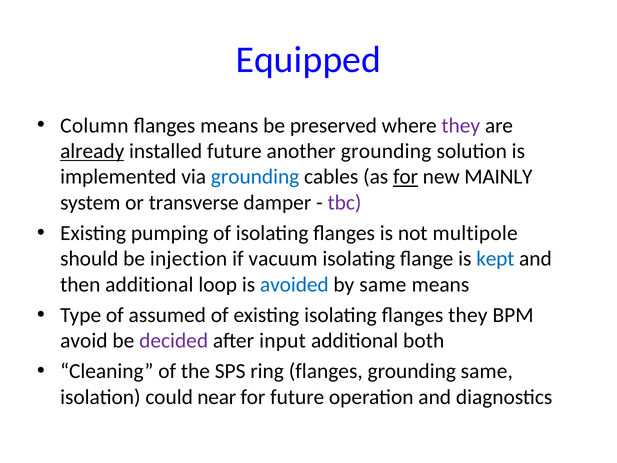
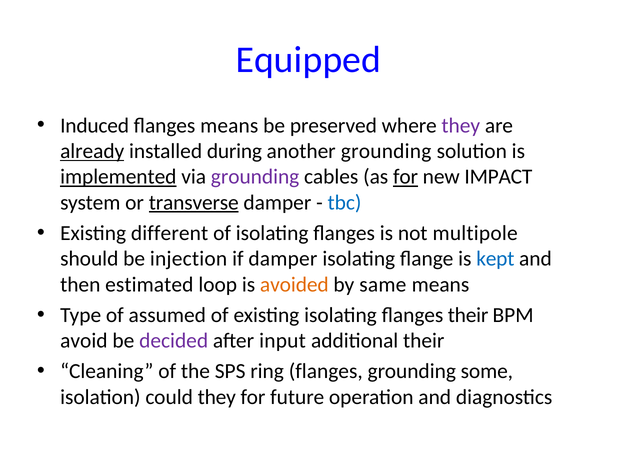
Column: Column -> Induced (95, 125)
installed future: future -> during (234, 151)
implemented underline: none -> present (118, 177)
grounding colour: blue -> purple (255, 177)
MAINLY: MAINLY -> IMPACT (498, 177)
transverse underline: none -> present (194, 203)
tbc colour: purple -> blue (345, 203)
pumping: pumping -> different (170, 233)
if vacuum: vacuum -> damper (283, 259)
then additional: additional -> estimated (149, 284)
avoided colour: blue -> orange (294, 284)
flanges they: they -> their (468, 315)
additional both: both -> their (424, 341)
grounding same: same -> some (487, 371)
could near: near -> they (217, 397)
